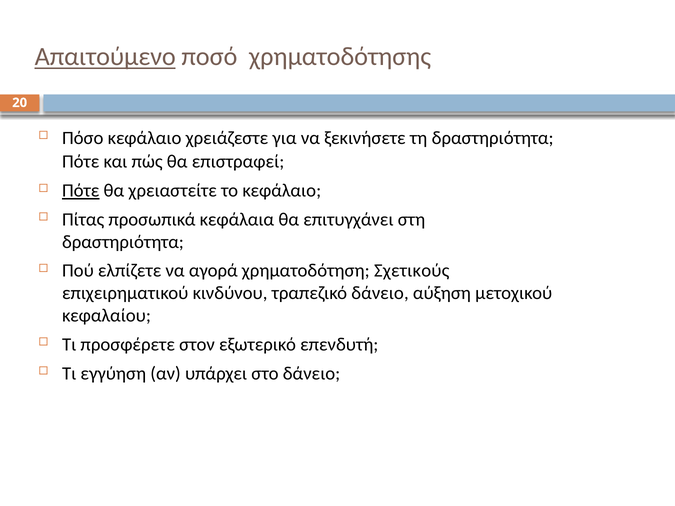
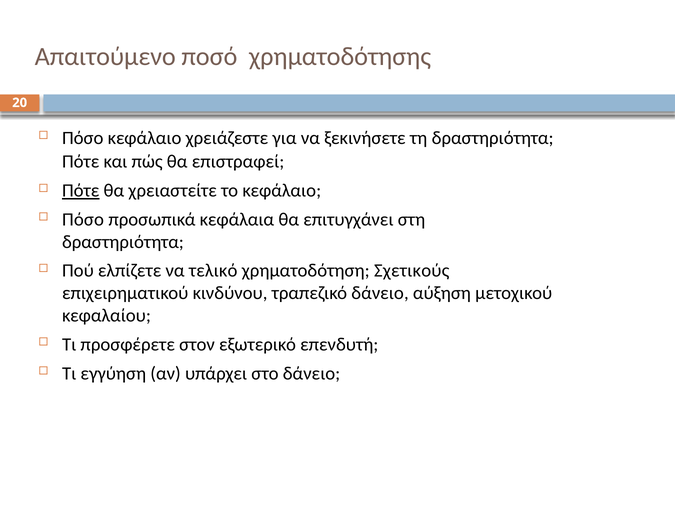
Απαιτούμενο underline: present -> none (105, 57)
Πίτας: Πίτας -> Πόσο (83, 220)
αγορά: αγορά -> τελικό (213, 271)
